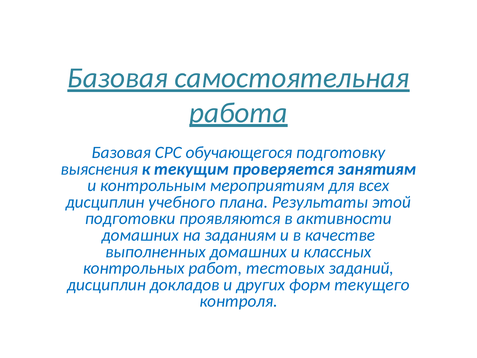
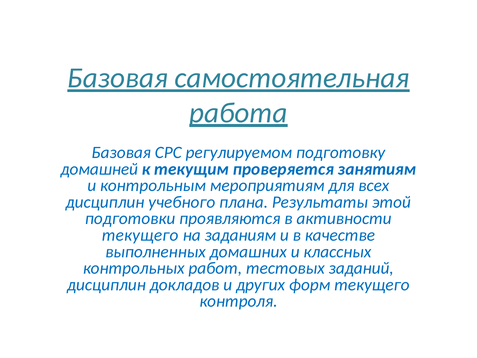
обучающегося: обучающегося -> регулируемом (239, 152)
выяснения: выяснения -> домашней (99, 169)
домашних: домашних -> текущего (140, 235)
